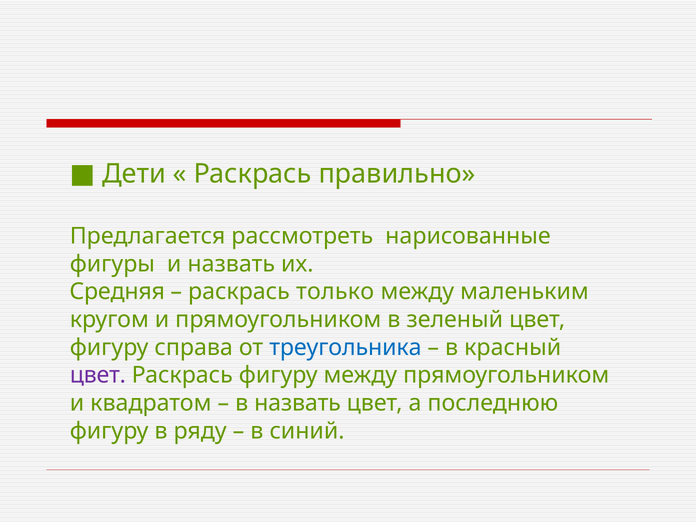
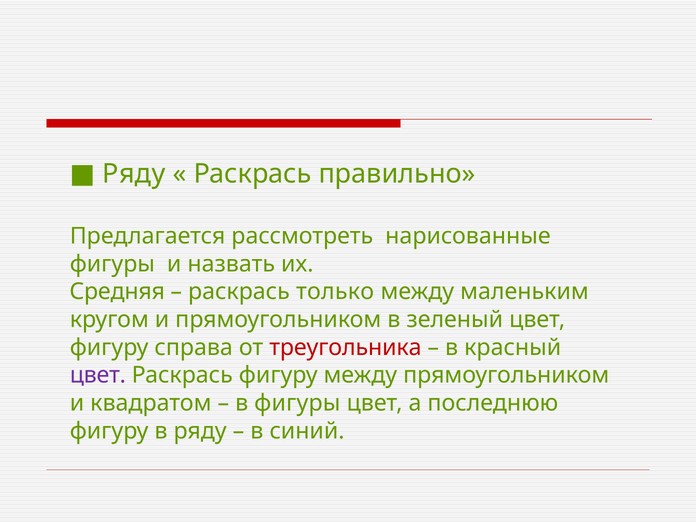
Дети: Дети -> Ряду (134, 174)
треугольника colour: blue -> red (345, 347)
в назвать: назвать -> фигуры (297, 403)
